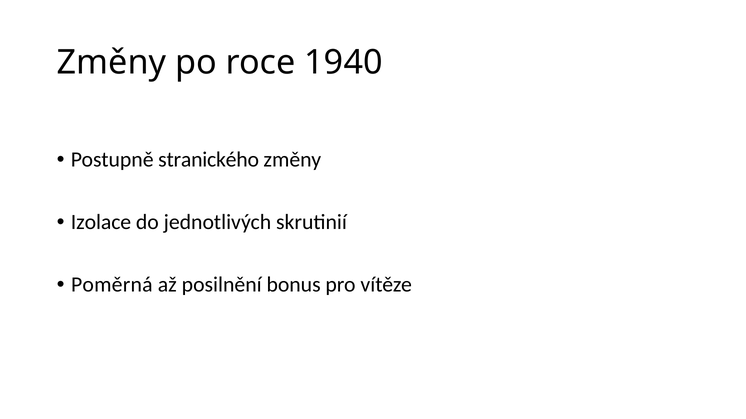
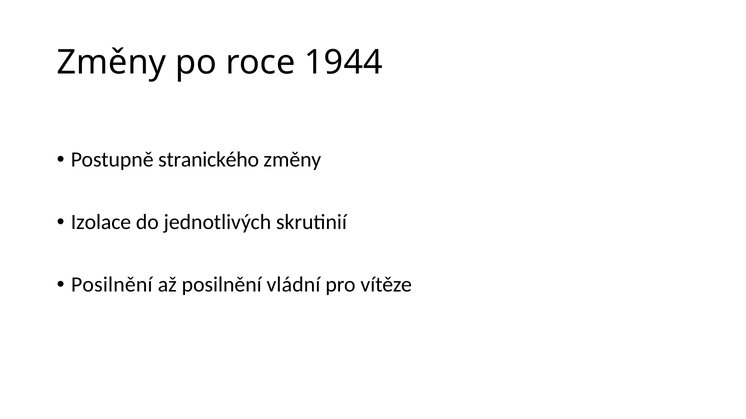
1940: 1940 -> 1944 (344, 63)
Poměrná: Poměrná -> Posilnění (112, 285)
bonus: bonus -> vládní (293, 285)
